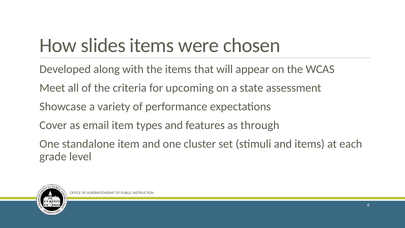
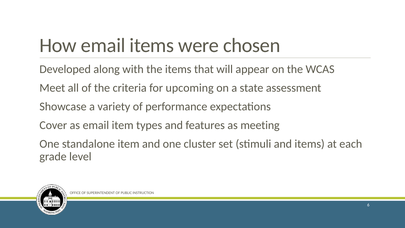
How slides: slides -> email (103, 45)
through: through -> meeting (260, 125)
